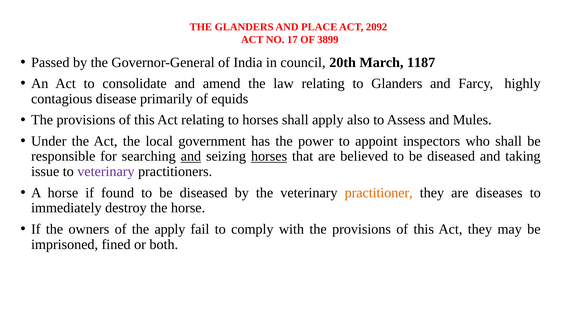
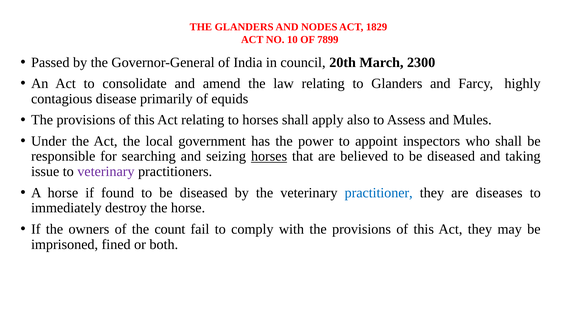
PLACE: PLACE -> NODES (319, 27)
2092: 2092 -> 1829 (377, 27)
17: 17 -> 10 (292, 40)
3899: 3899 -> 7899 (328, 40)
1187: 1187 -> 2300 (421, 62)
and underline: present -> none (191, 156)
practitioner colour: orange -> blue (379, 193)
the apply: apply -> count (170, 229)
